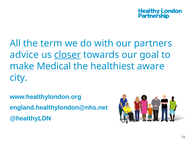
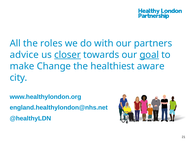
term: term -> roles (51, 43)
goal underline: none -> present (149, 55)
Medical: Medical -> Change (54, 66)
